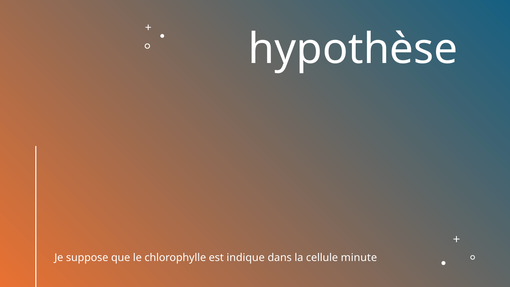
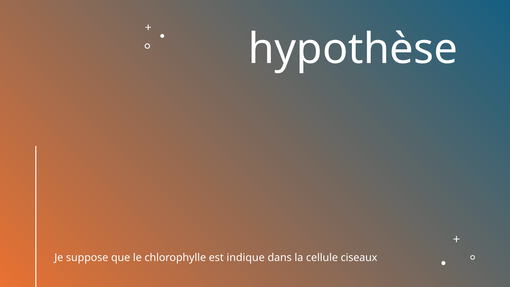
minute: minute -> ciseaux (359, 257)
